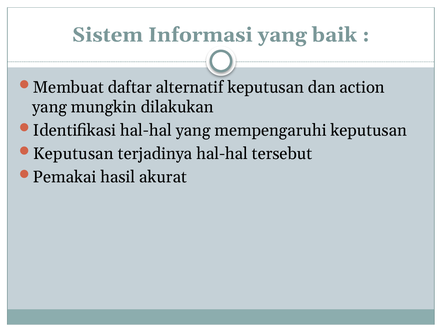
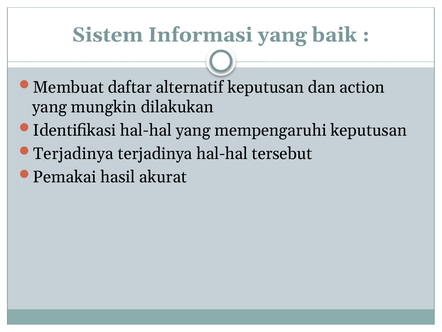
Keputusan: Keputusan -> Terjadinya (73, 153)
